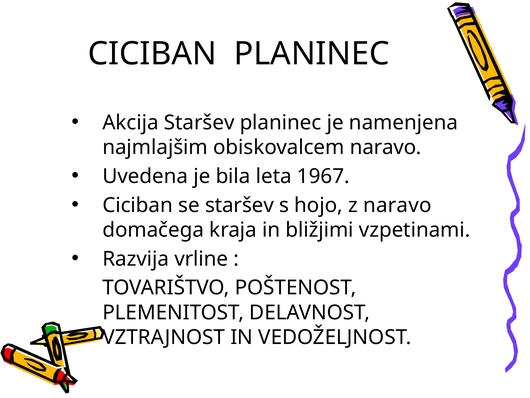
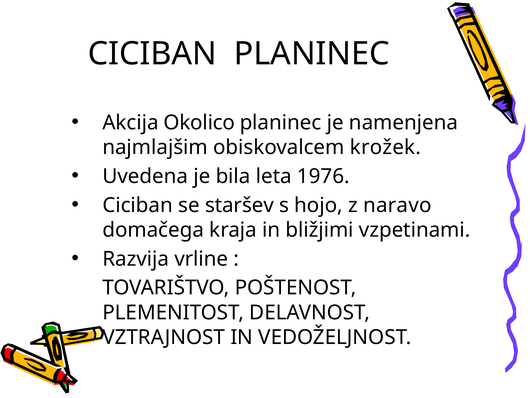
Akcija Staršev: Staršev -> Okolico (199, 122)
obiskovalcem naravo: naravo -> krožek (385, 147)
1967: 1967 -> 1976 (323, 176)
